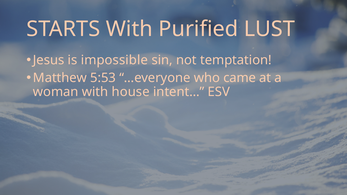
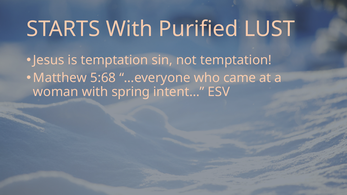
is impossible: impossible -> temptation (114, 60)
5:53: 5:53 -> 5:68 (103, 78)
house: house -> spring (131, 92)
